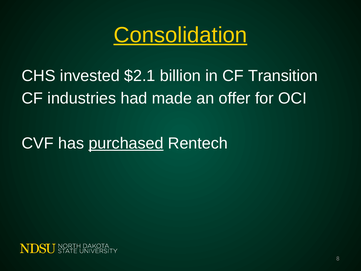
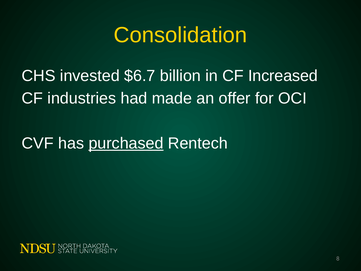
Consolidation underline: present -> none (180, 35)
$2.1: $2.1 -> $6.7 (140, 76)
Transition: Transition -> Increased (283, 76)
